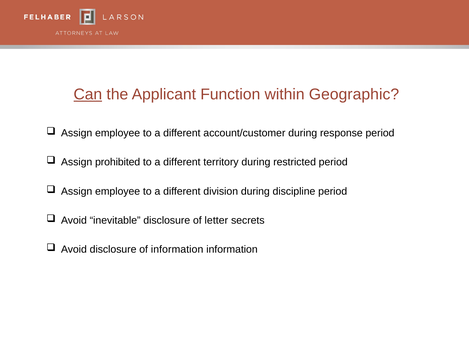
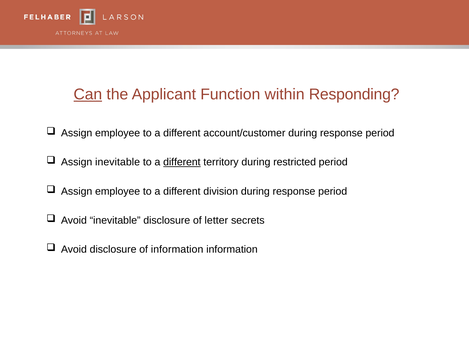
Geographic: Geographic -> Responding (354, 95)
Assign prohibited: prohibited -> inevitable (118, 163)
different underline: none -> present (182, 163)
division during discipline: discipline -> response (294, 192)
